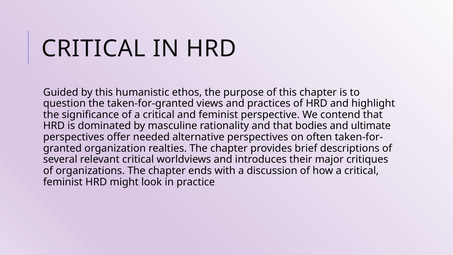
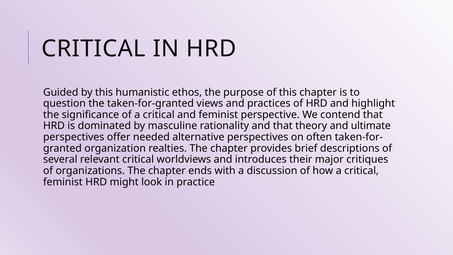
bodies: bodies -> theory (311, 126)
